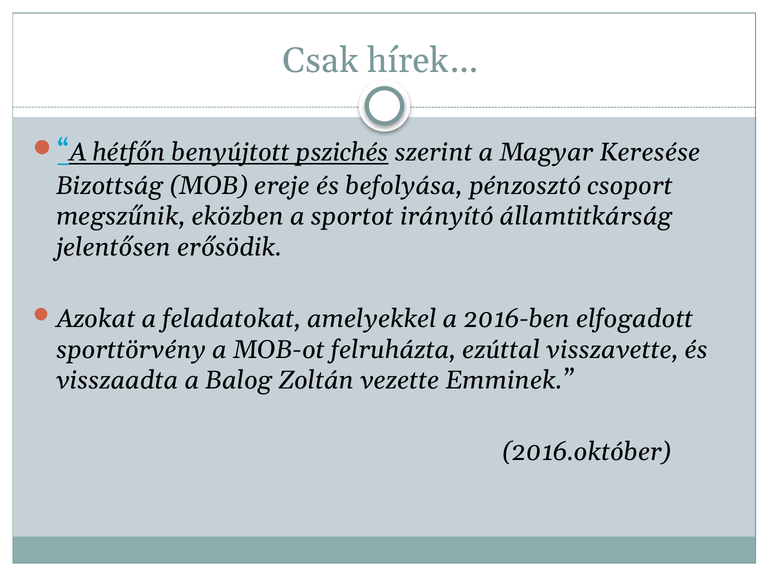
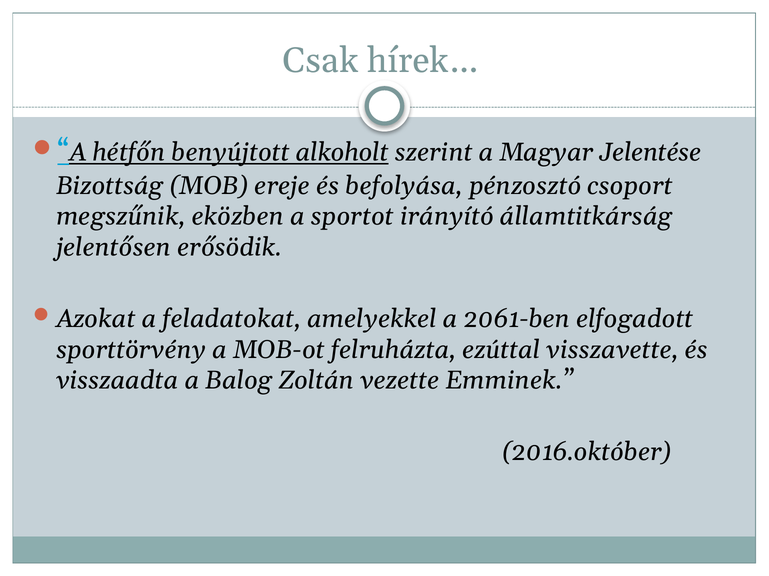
pszichés: pszichés -> alkoholt (342, 153)
Keresése: Keresése -> Jelentése (650, 153)
2016-ben: 2016-ben -> 2061-ben (517, 319)
